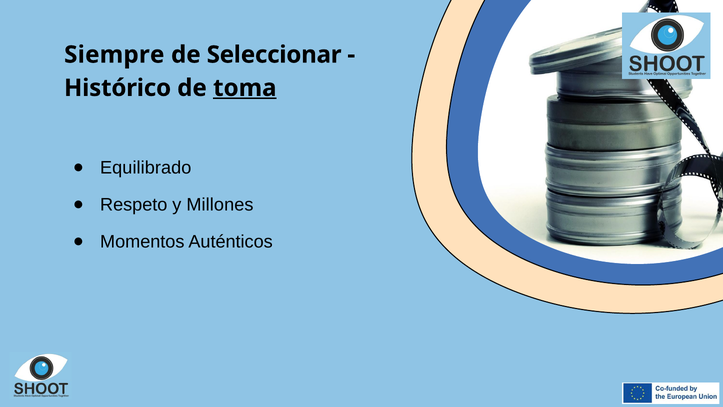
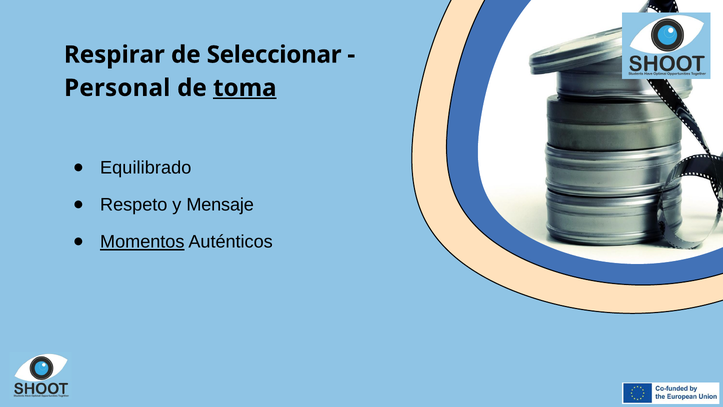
Siempre: Siempre -> Respirar (114, 55)
Histórico: Histórico -> Personal (117, 88)
Millones: Millones -> Mensaje (220, 205)
Momentos underline: none -> present (142, 242)
